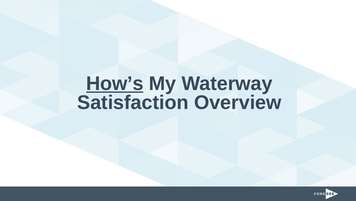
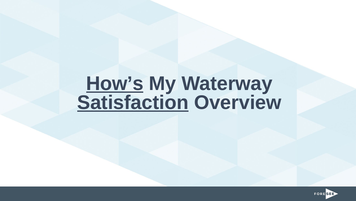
Satisfaction underline: none -> present (133, 102)
